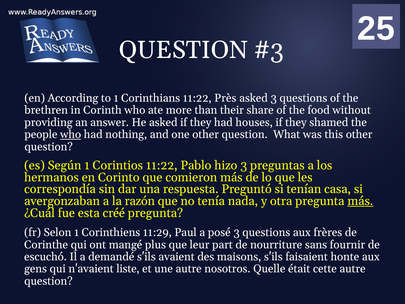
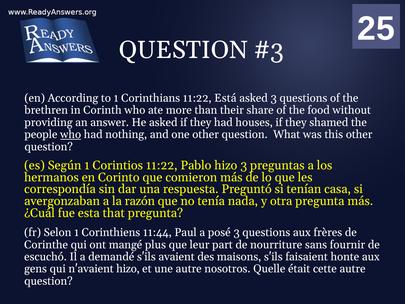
Près: Près -> Está (225, 98)
más underline: present -> none (360, 201)
créé: créé -> that (114, 213)
11:29: 11:29 -> 11:44 (157, 232)
n'avaient liste: liste -> hizo (128, 269)
